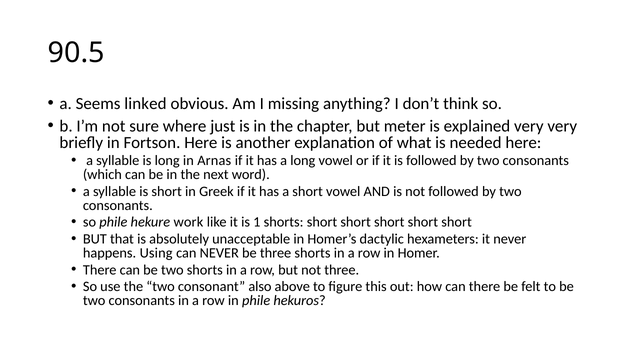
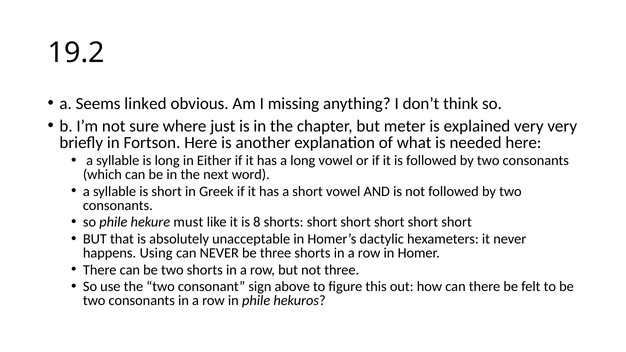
90.5: 90.5 -> 19.2 (76, 53)
Arnas: Arnas -> Either (214, 161)
work: work -> must (188, 222)
1: 1 -> 8 (257, 222)
also: also -> sign (260, 287)
